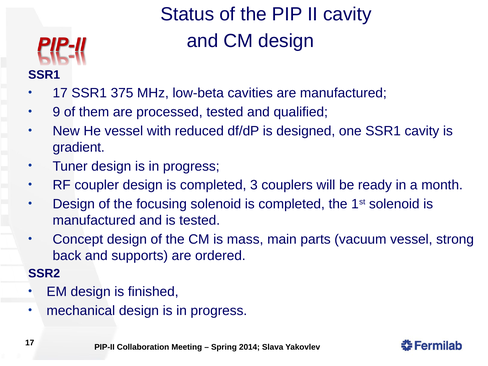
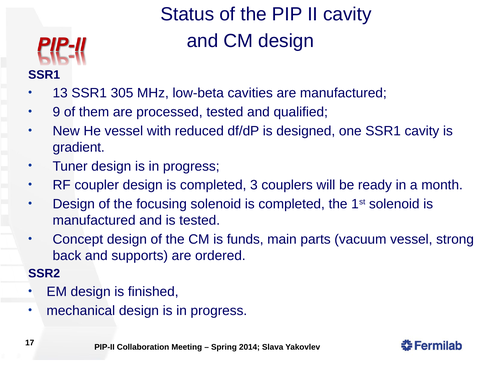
17: 17 -> 13 (60, 93)
375: 375 -> 305 (122, 93)
mass: mass -> funds (245, 239)
